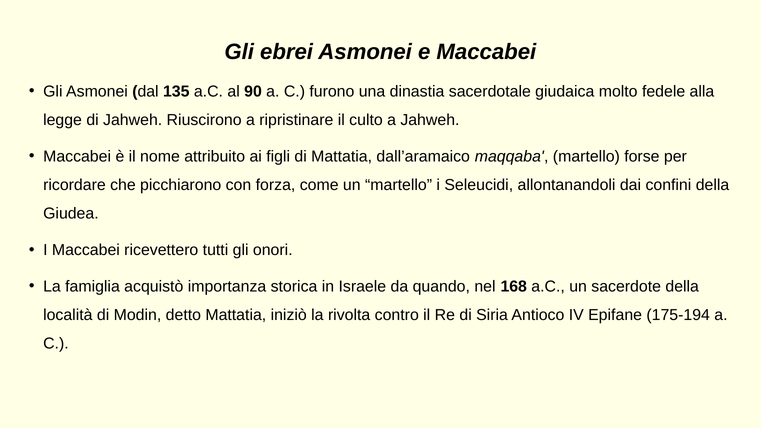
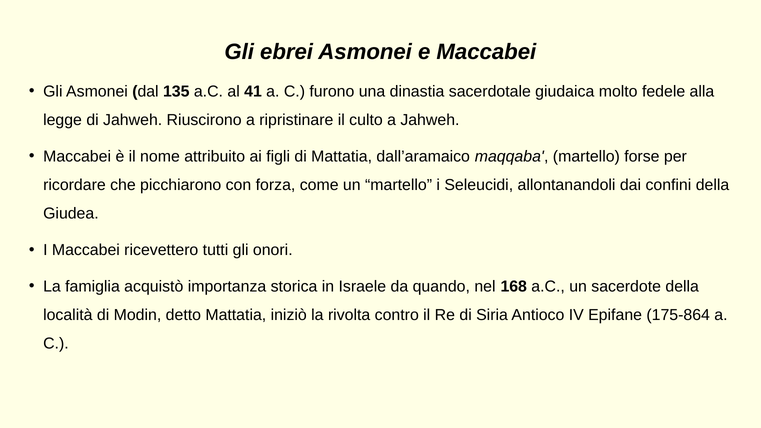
90: 90 -> 41 (253, 92)
175-194: 175-194 -> 175-864 (678, 315)
